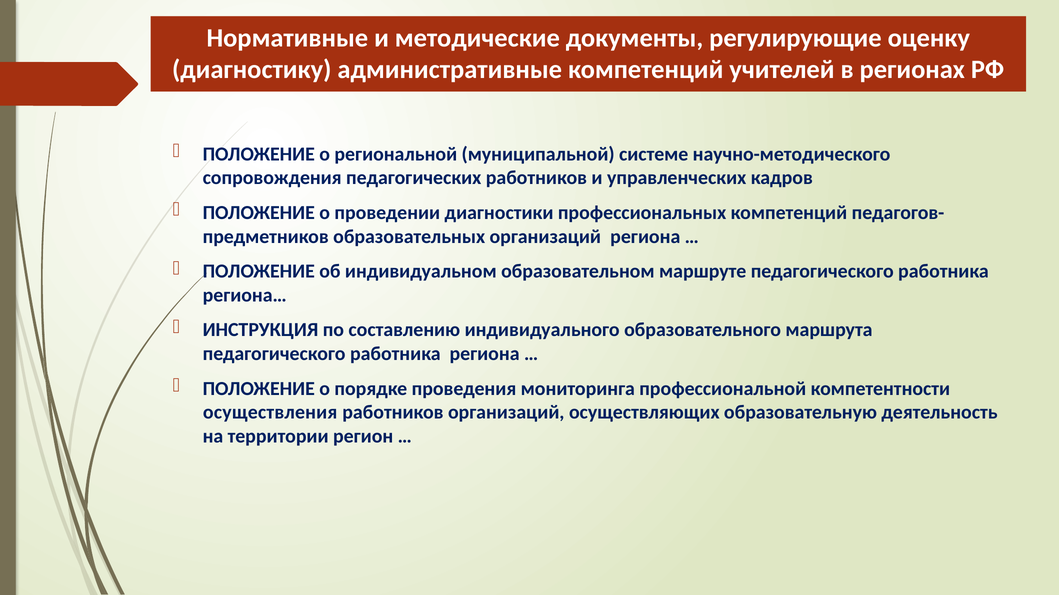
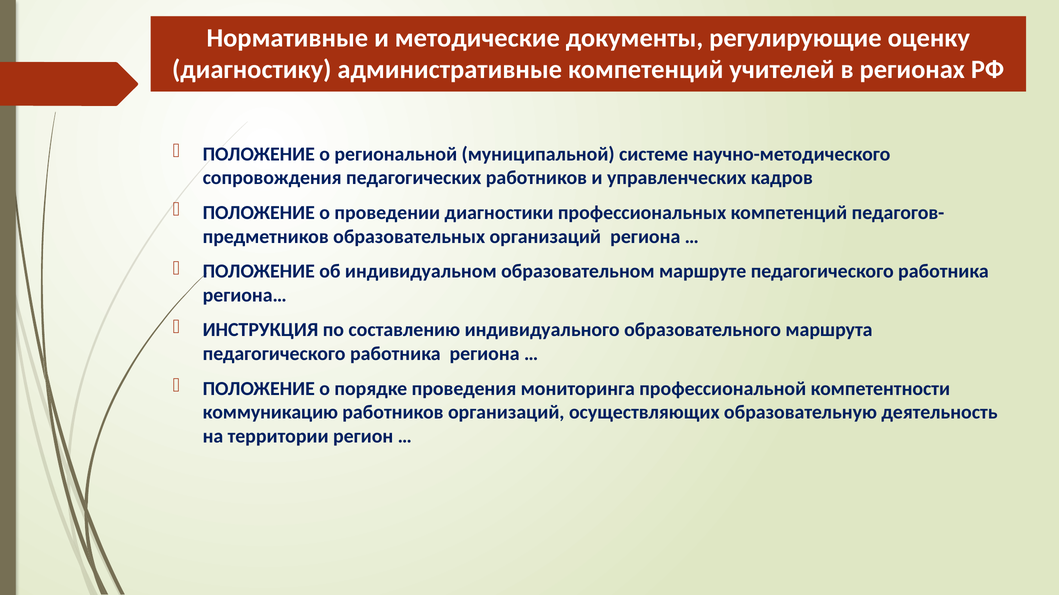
осуществления: осуществления -> коммуникацию (270, 413)
